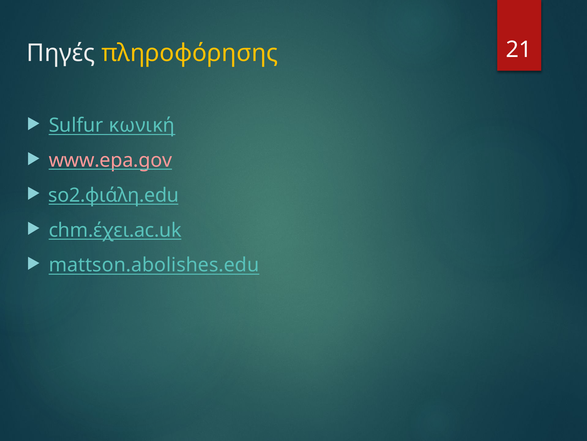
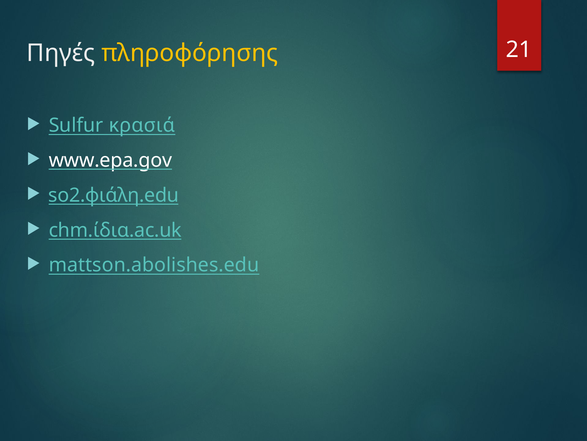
κωνική: κωνική -> κρασιά (142, 125)
www.epa.gov colour: pink -> white (110, 160)
chm.έχει.ac.uk: chm.έχει.ac.uk -> chm.ίδια.ac.uk (115, 230)
